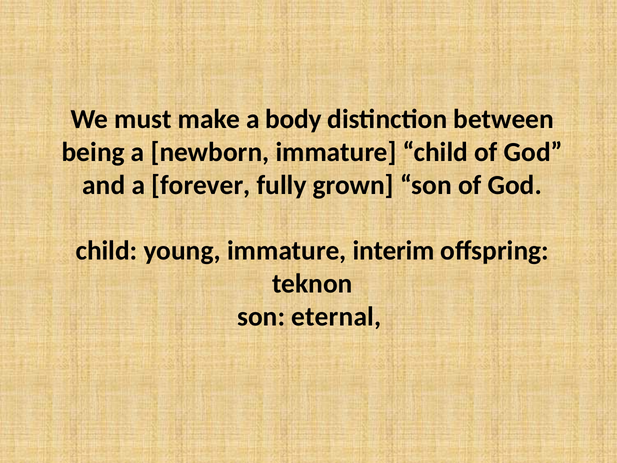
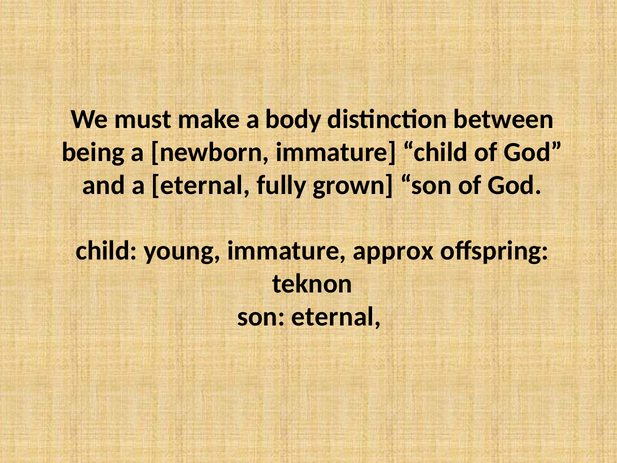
a forever: forever -> eternal (201, 185)
interim: interim -> approx (393, 251)
